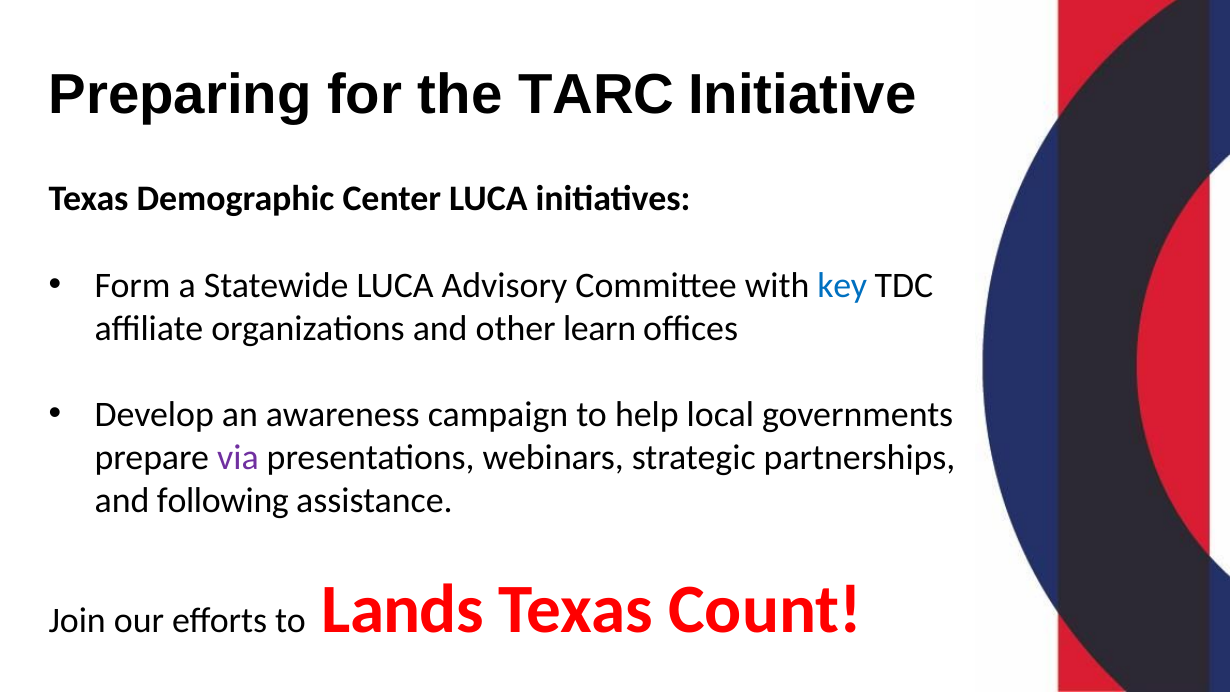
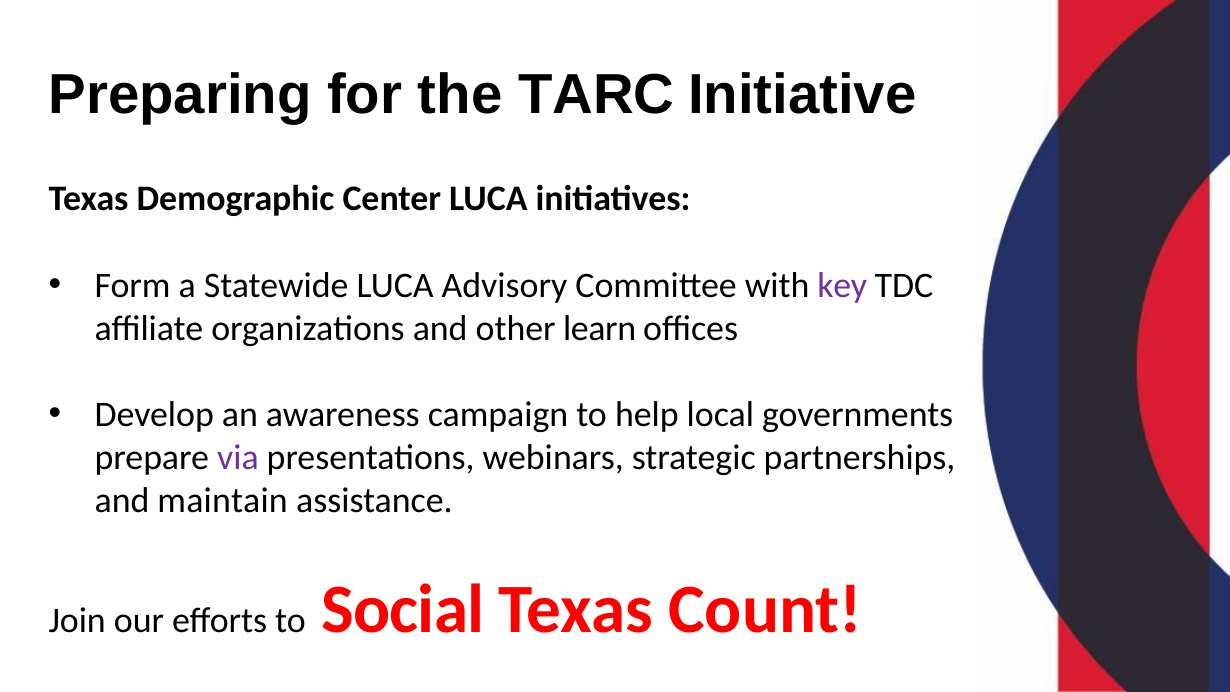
key colour: blue -> purple (842, 285)
following: following -> maintain (223, 501)
Lands: Lands -> Social (403, 609)
